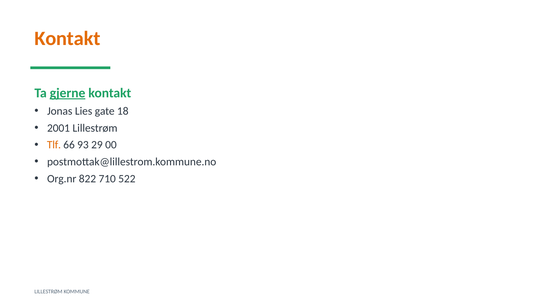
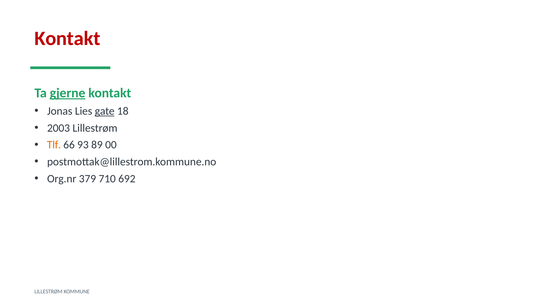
Kontakt colour: orange -> red (67, 39)
gate underline: none -> present (105, 111)
2001: 2001 -> 2003 (59, 128)
29: 29 -> 89 (97, 145)
822: 822 -> 379 (87, 179)
522: 522 -> 692 (127, 179)
